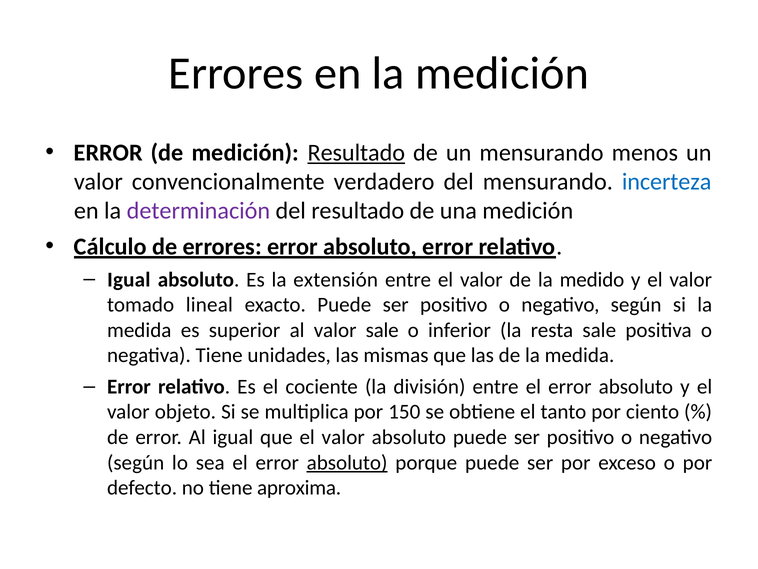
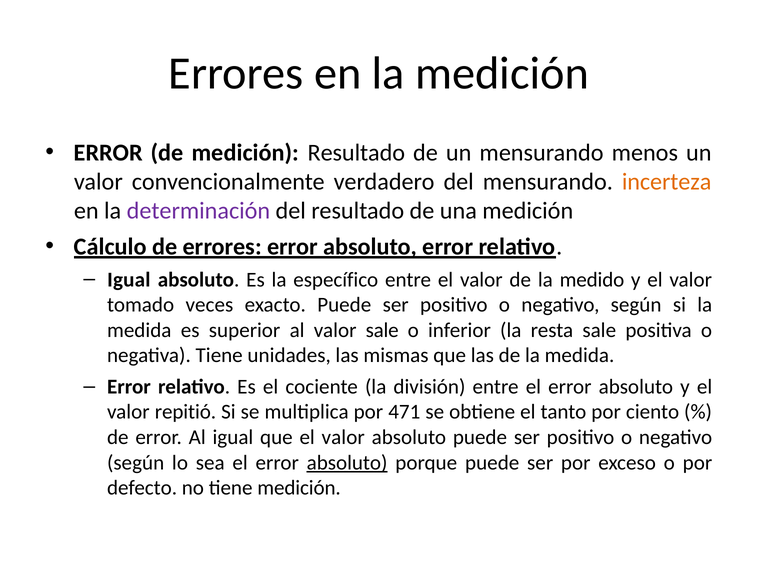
Resultado underline: present -> none (356, 153)
incerteza colour: blue -> orange (667, 182)
extensión: extensión -> específico (336, 279)
lineal: lineal -> veces (209, 305)
objeto: objeto -> repitió (185, 412)
150: 150 -> 471 (404, 412)
tiene aproxima: aproxima -> medición (299, 487)
